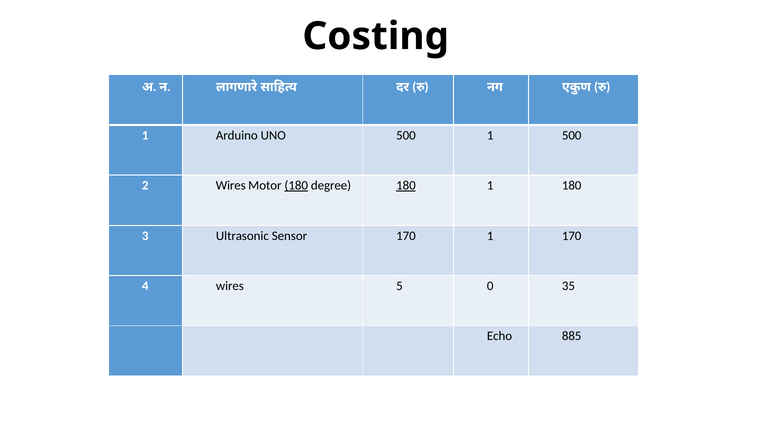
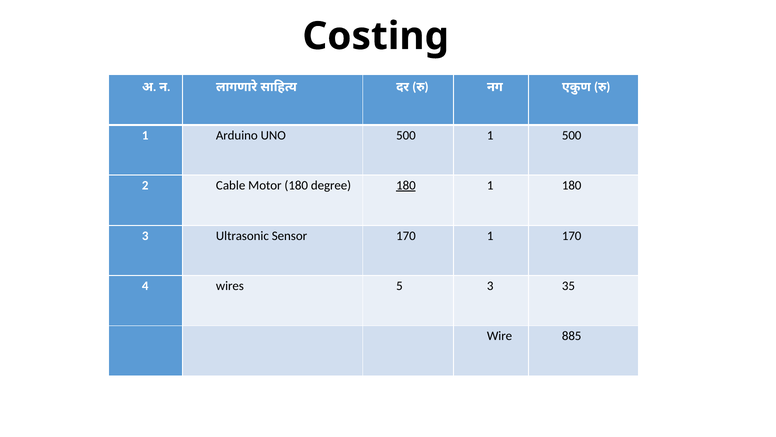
2 Wires: Wires -> Cable (231, 185)
180 underline: present -> none (296, 185)
5 0: 0 -> 3 (490, 286)
Echo: Echo -> Wire (500, 336)
